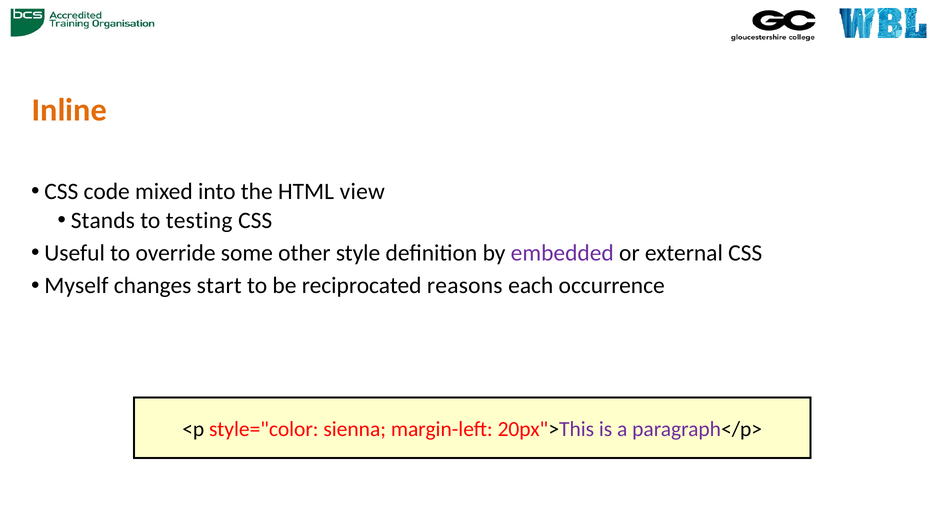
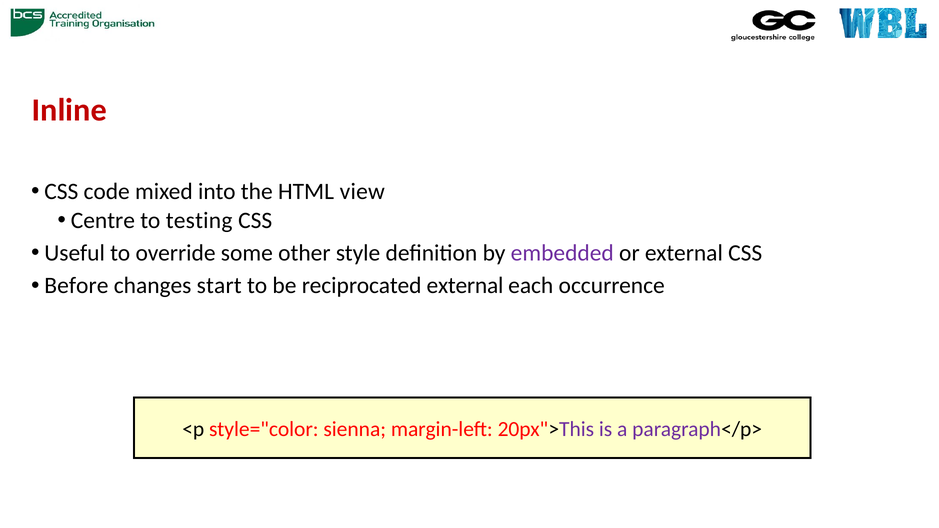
Inline colour: orange -> red (69, 110)
Stands: Stands -> Centre (103, 220)
Myself: Myself -> Before (76, 286)
reciprocated reasons: reasons -> external (465, 286)
